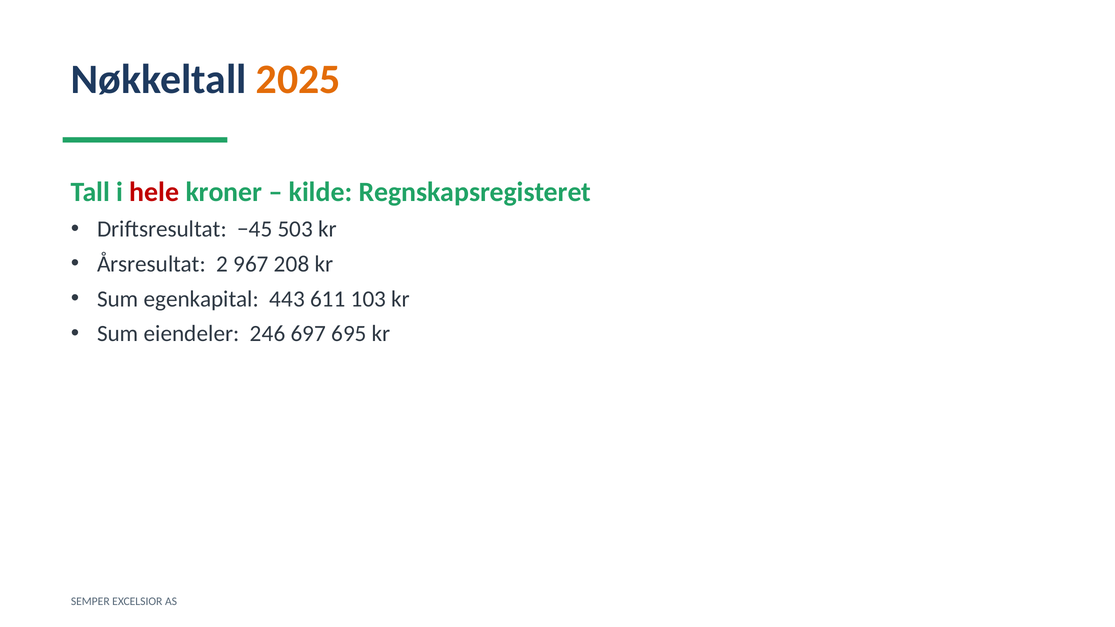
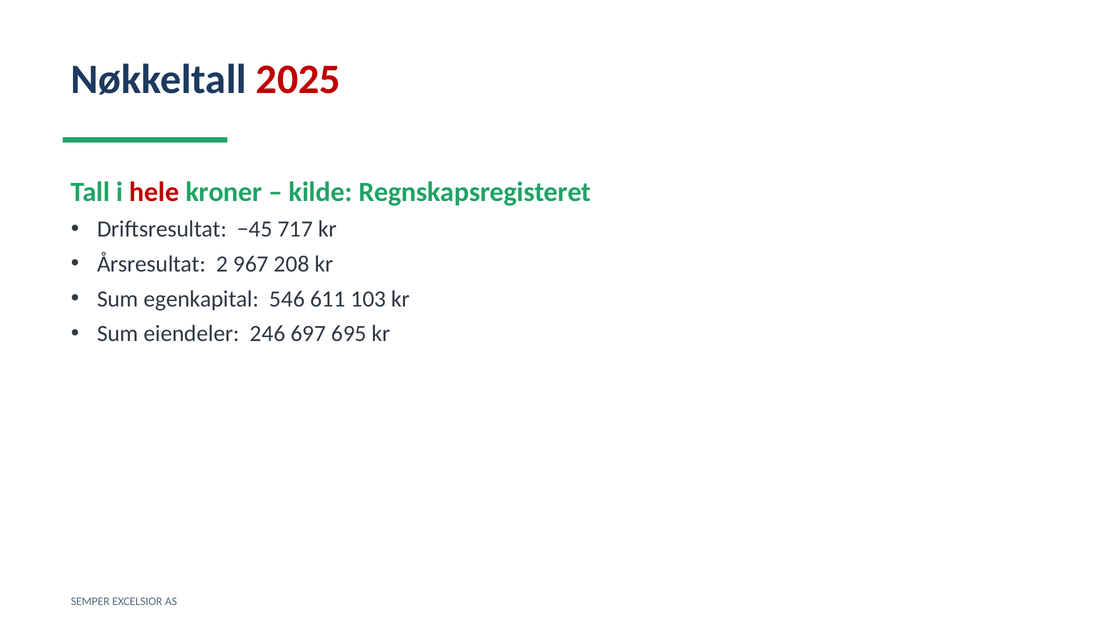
2025 colour: orange -> red (298, 80)
503: 503 -> 717 (295, 229)
443: 443 -> 546 (287, 299)
